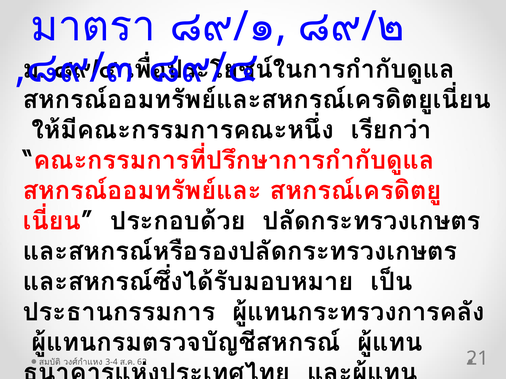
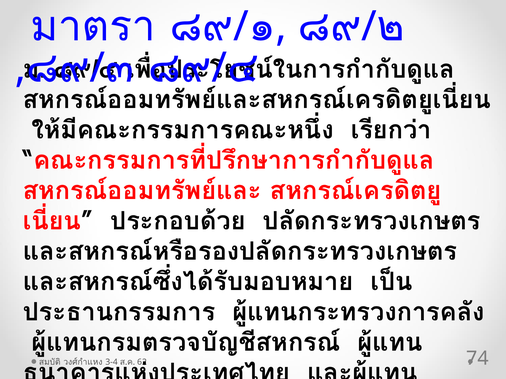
21: 21 -> 74 (478, 359)
